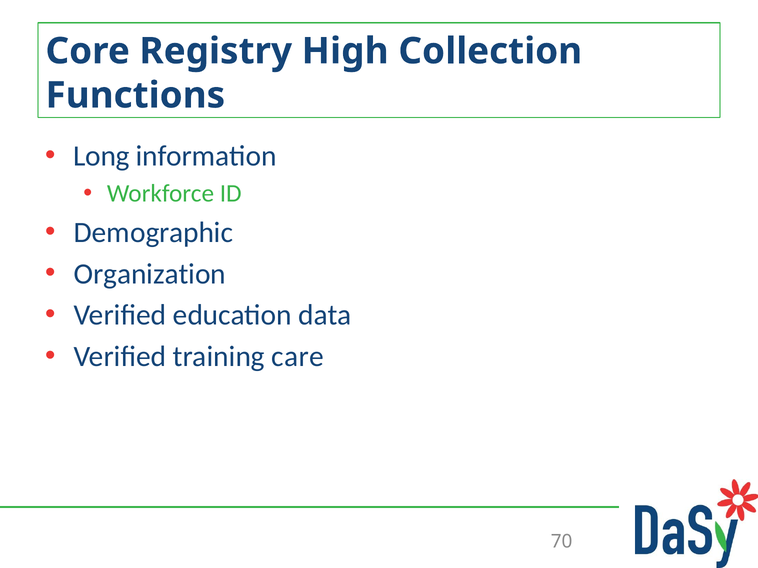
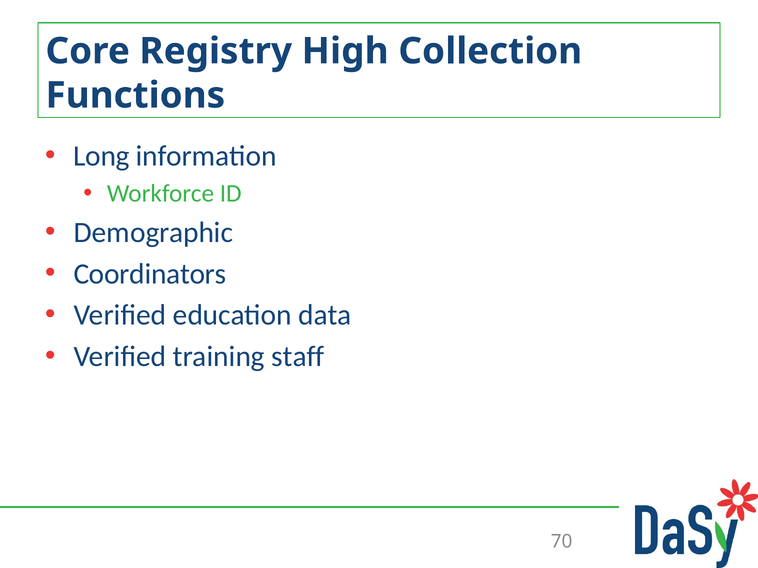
Organization: Organization -> Coordinators (150, 274)
care: care -> staff (298, 357)
